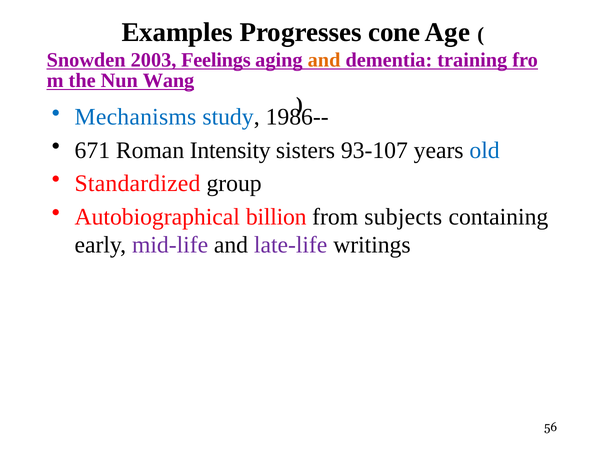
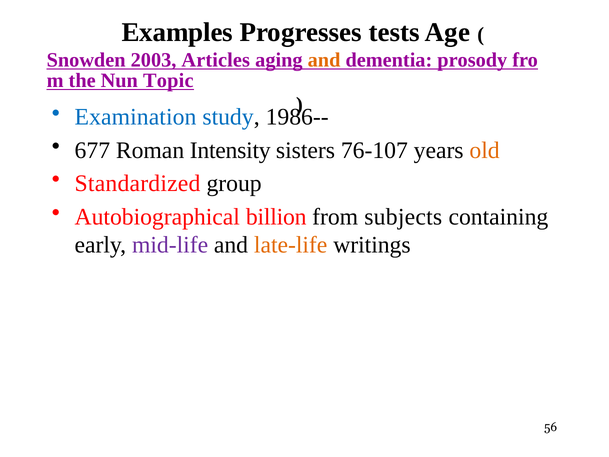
cone: cone -> tests (394, 32)
Feelings: Feelings -> Articles (216, 60)
training: training -> prosody (472, 60)
Wang: Wang -> Topic (168, 80)
Mechanisms: Mechanisms -> Examination (136, 117)
671: 671 -> 677 (92, 150)
93-107: 93-107 -> 76-107 (374, 150)
old colour: blue -> orange (485, 150)
late-life colour: purple -> orange (291, 245)
